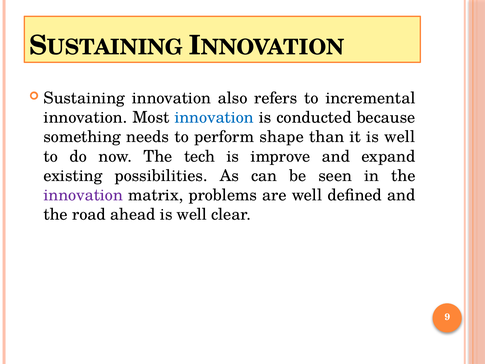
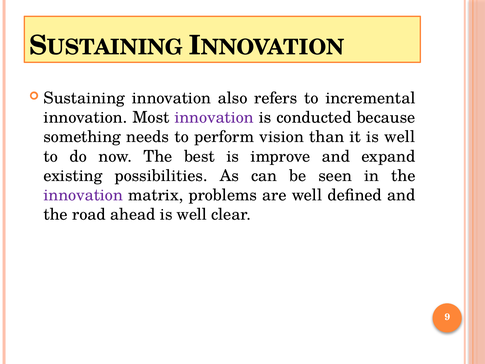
innovation colour: blue -> purple (214, 117)
shape: shape -> vision (282, 137)
tech: tech -> best (199, 156)
